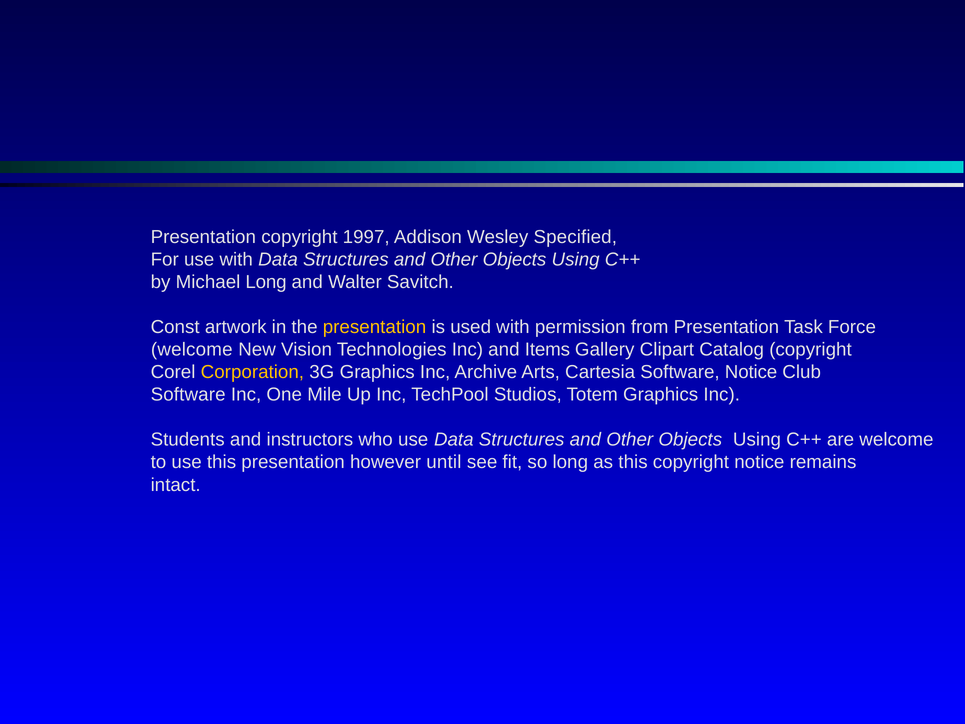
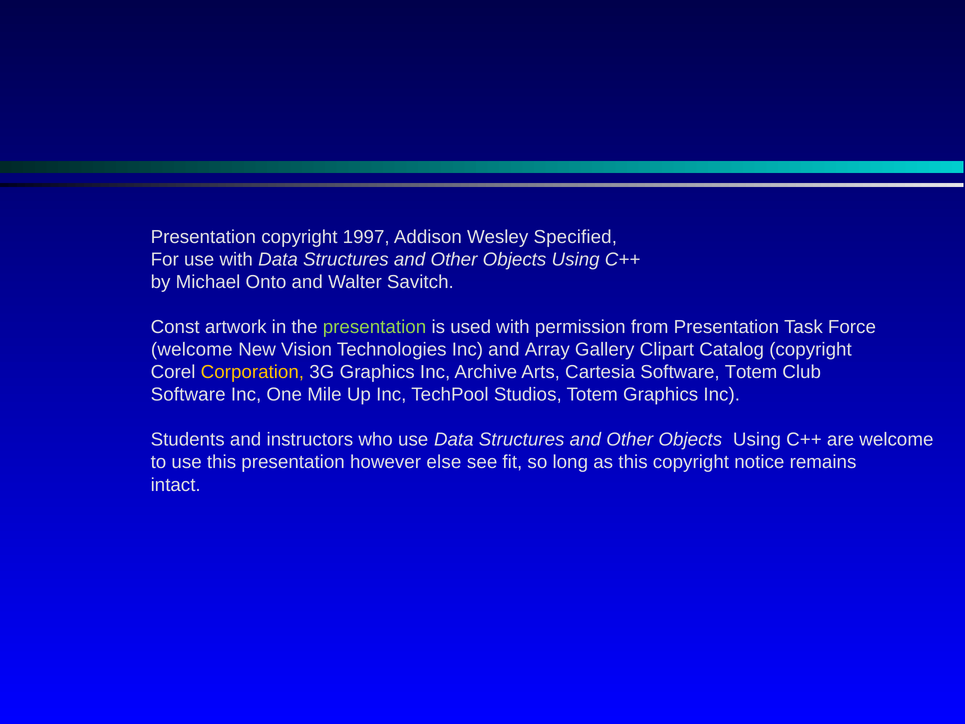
Michael Long: Long -> Onto (266, 282)
presentation colour: yellow -> light green (374, 327)
Items: Items -> Array (547, 349)
Software Notice: Notice -> Totem (751, 372)
until: until -> else (444, 462)
